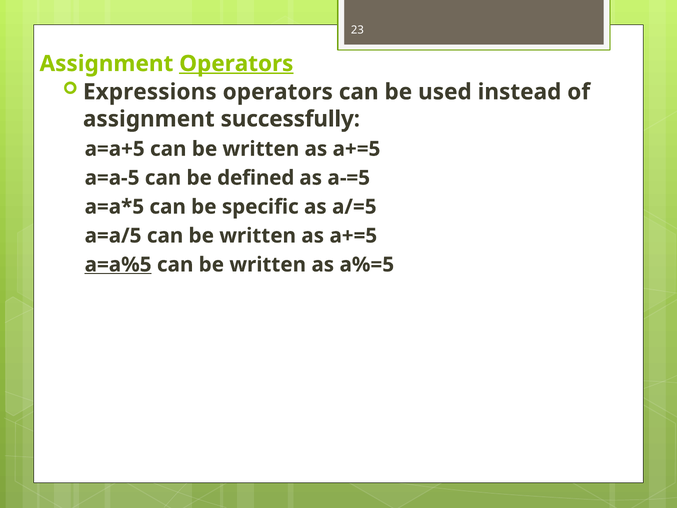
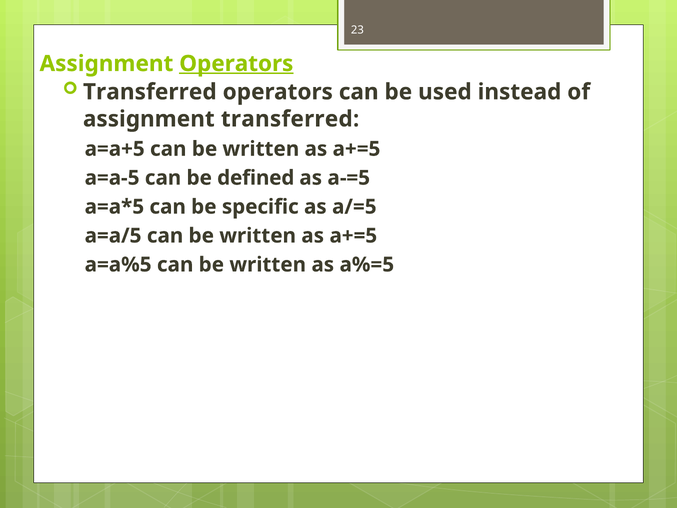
Expressions: Expressions -> Transferred (150, 92)
assignment successfully: successfully -> transferred (290, 119)
a=a%5 underline: present -> none (118, 265)
